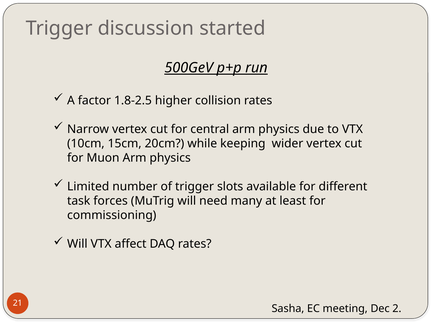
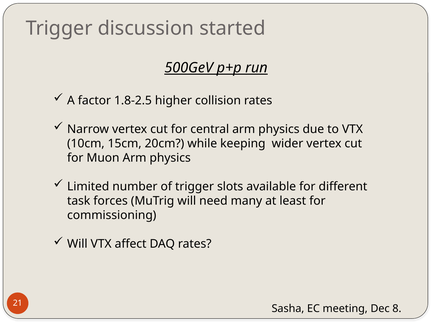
2: 2 -> 8 (397, 309)
